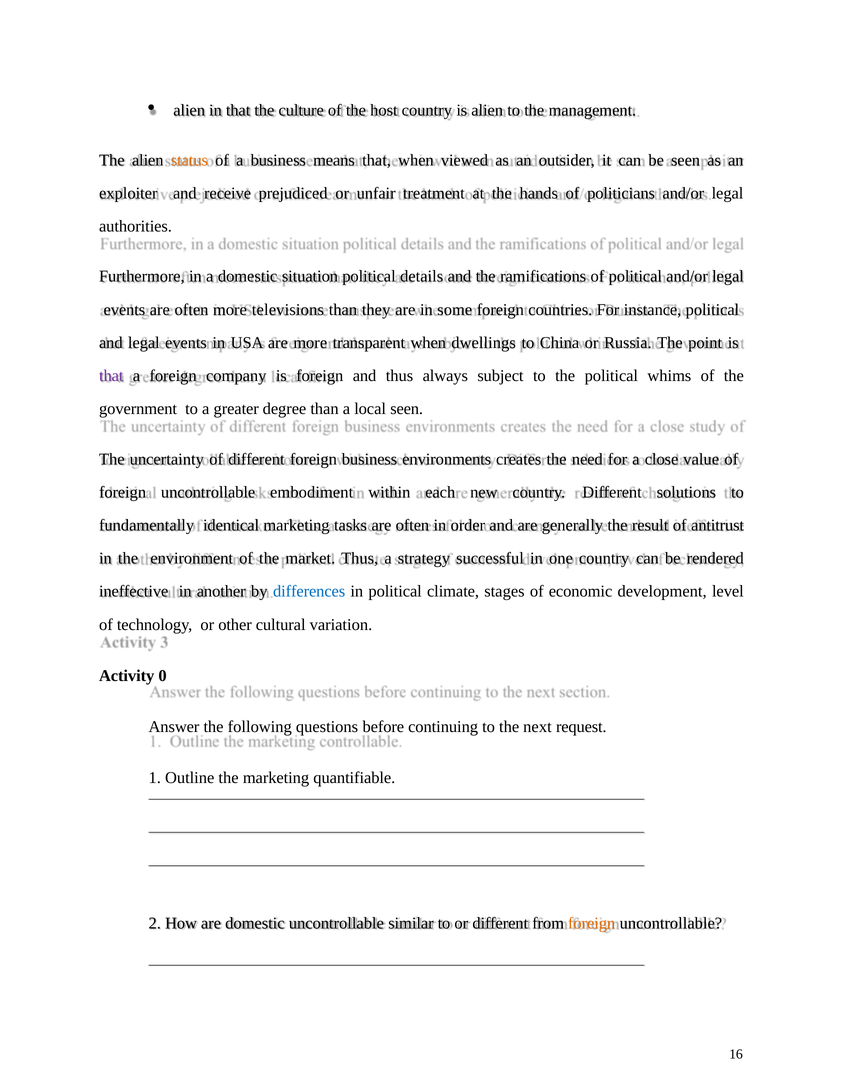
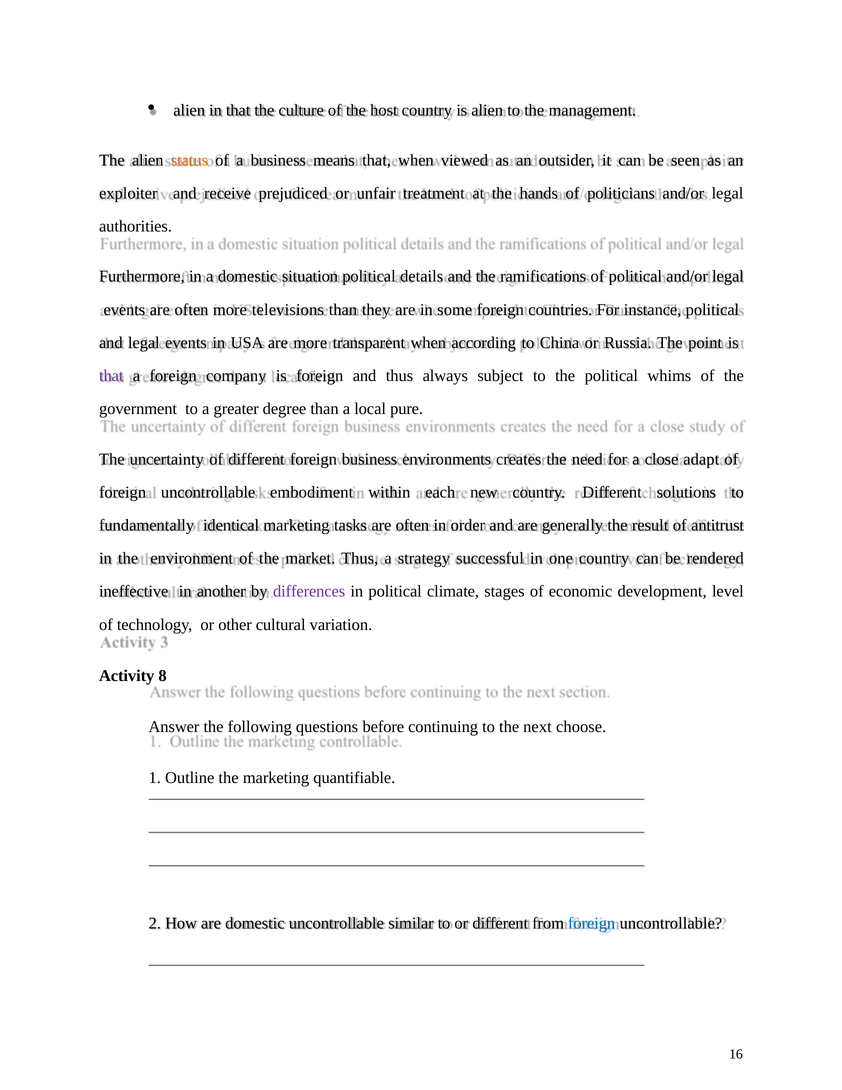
dwellings: dwellings -> according (484, 343)
local seen: seen -> pure (407, 409)
value: value -> adapt (701, 459)
differences colour: blue -> purple (309, 591)
0: 0 -> 8 (163, 676)
request: request -> choose (581, 726)
foreign colour: orange -> blue (592, 923)
